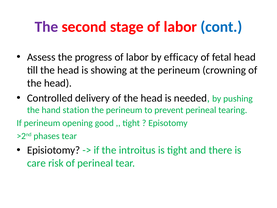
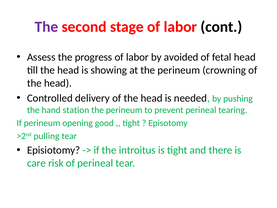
cont colour: blue -> black (221, 27)
efficacy: efficacy -> avoided (181, 57)
phases: phases -> pulling (47, 136)
